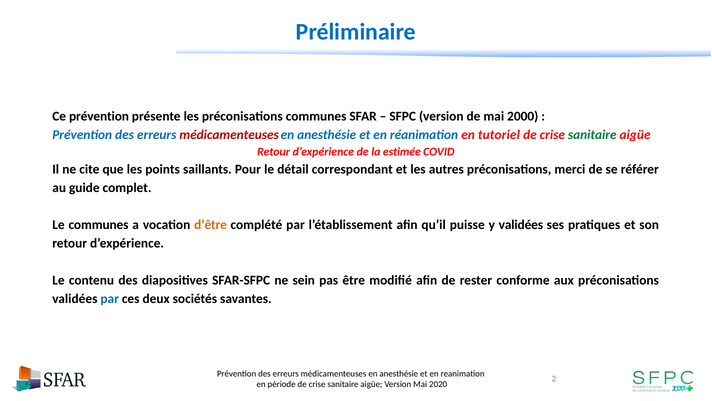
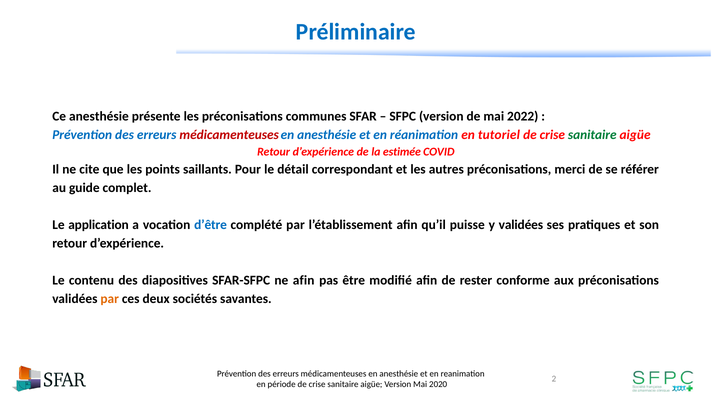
Ce prévention: prévention -> anesthésie (99, 116)
2000: 2000 -> 2022 (523, 116)
Le communes: communes -> application (99, 225)
d’être colour: orange -> blue (211, 225)
ne sein: sein -> afin (304, 280)
par colour: blue -> orange (110, 298)
